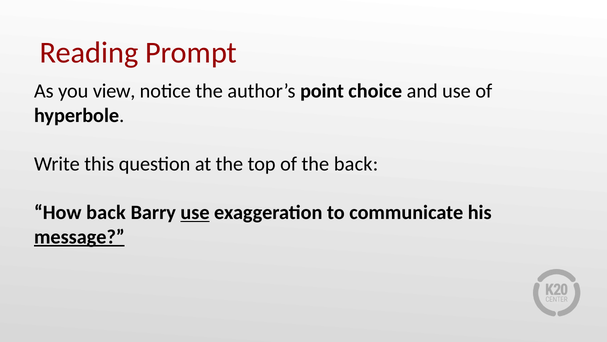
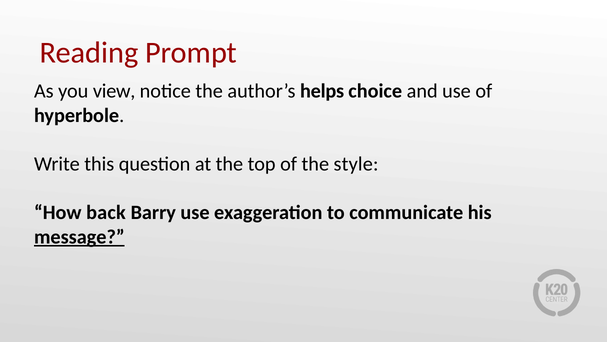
point: point -> helps (322, 91)
the back: back -> style (356, 164)
use underline: present -> none (195, 212)
